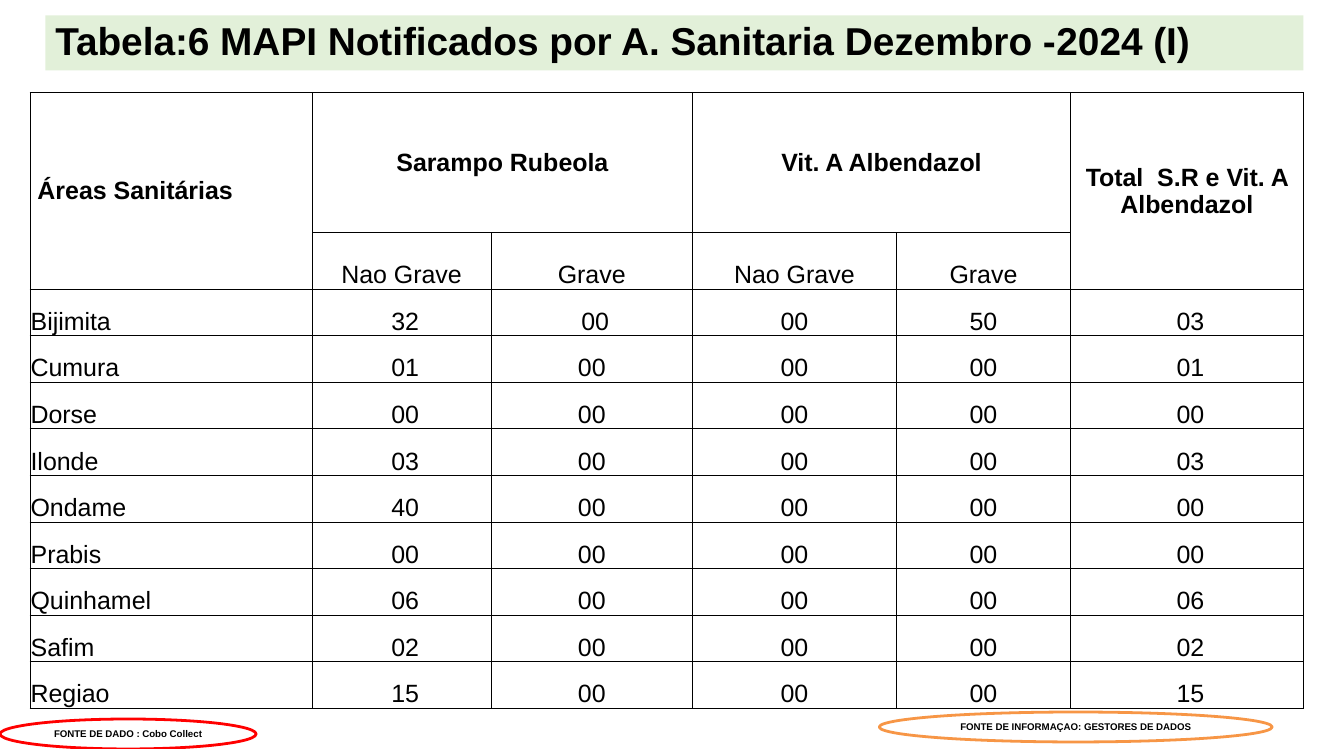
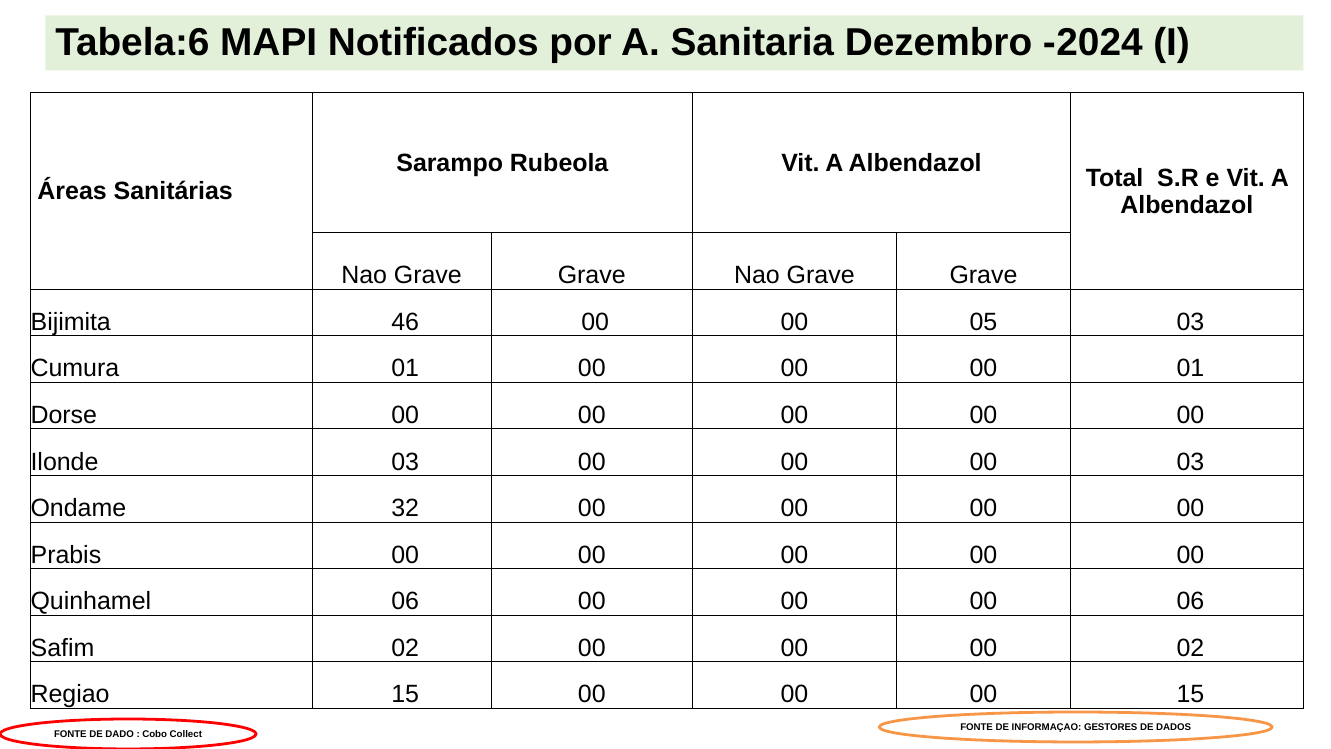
32: 32 -> 46 (405, 322)
50: 50 -> 05 (983, 322)
40: 40 -> 32 (405, 508)
